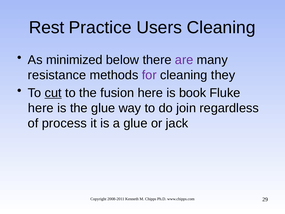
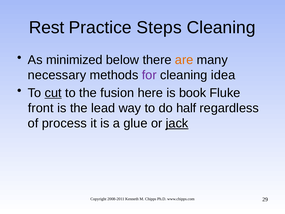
Users: Users -> Steps (159, 28)
are colour: purple -> orange (184, 60)
resistance: resistance -> necessary (57, 75)
they: they -> idea (223, 75)
here: here -> front (41, 108)
the glue: glue -> lead (103, 108)
join: join -> half (186, 108)
jack underline: none -> present (177, 123)
